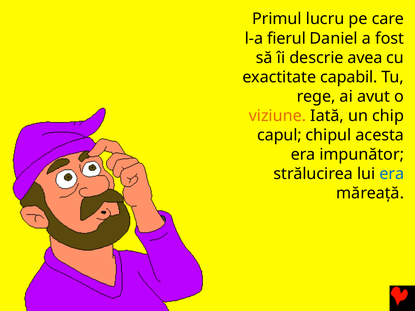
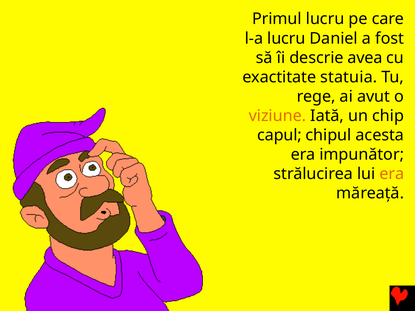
l-a fierul: fierul -> lucru (286, 38)
capabil: capabil -> statuia (349, 77)
era colour: blue -> orange (392, 174)
